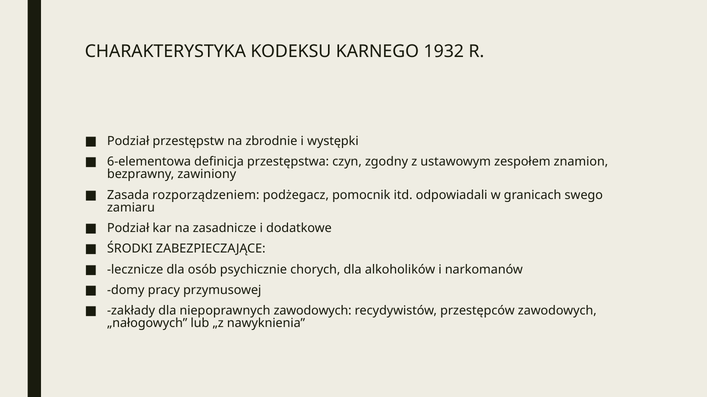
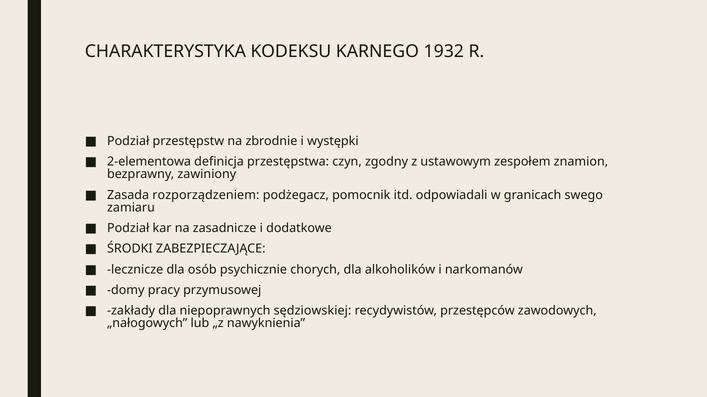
6-elementowa: 6-elementowa -> 2-elementowa (149, 162)
niepoprawnych zawodowych: zawodowych -> sędziowskiej (313, 311)
